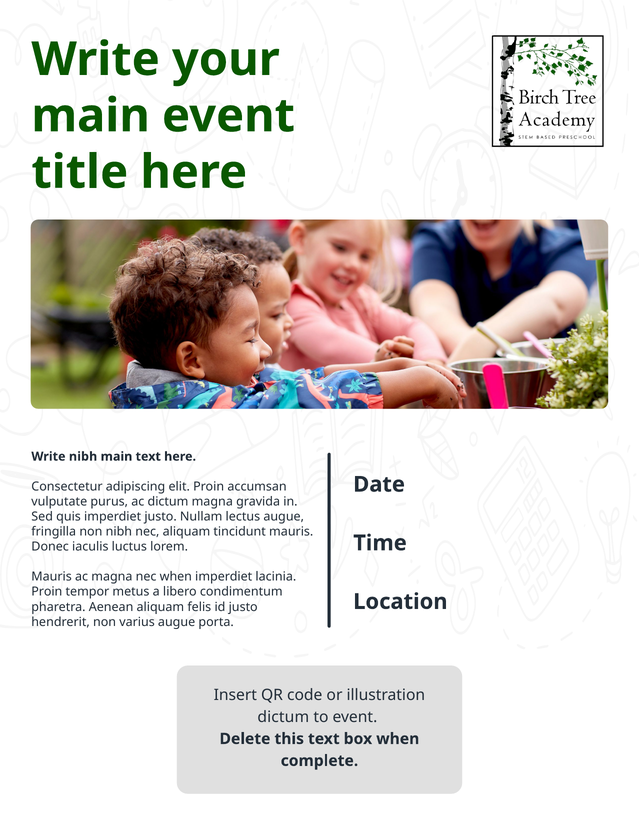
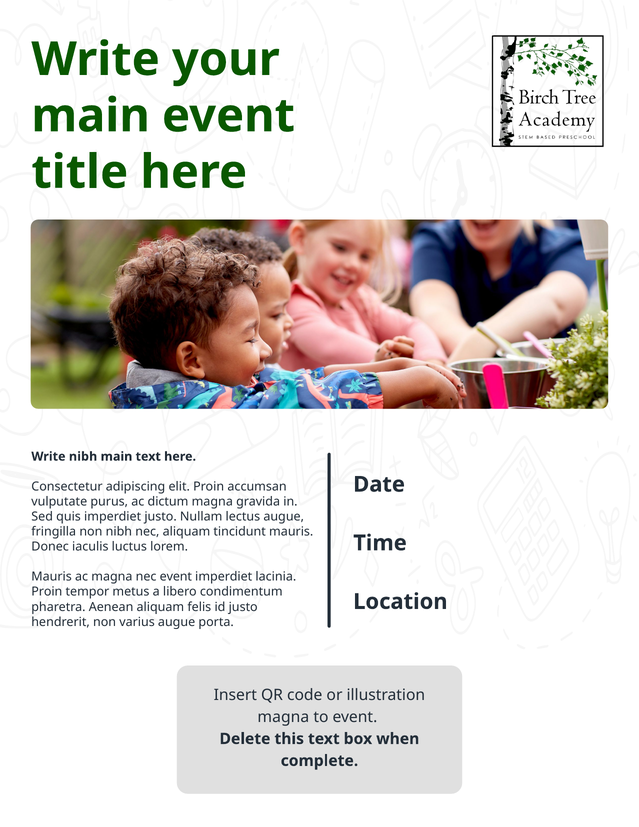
nec when: when -> event (176, 577)
dictum: dictum -> magna (283, 717)
